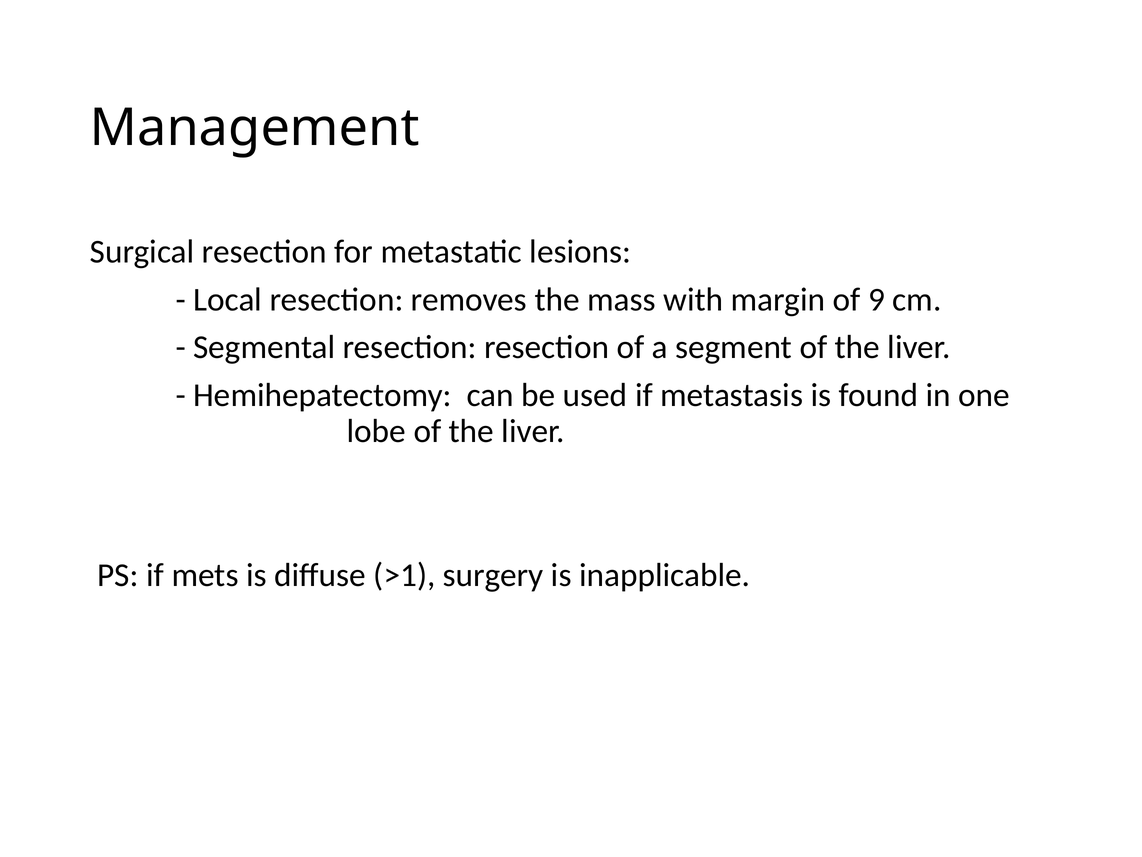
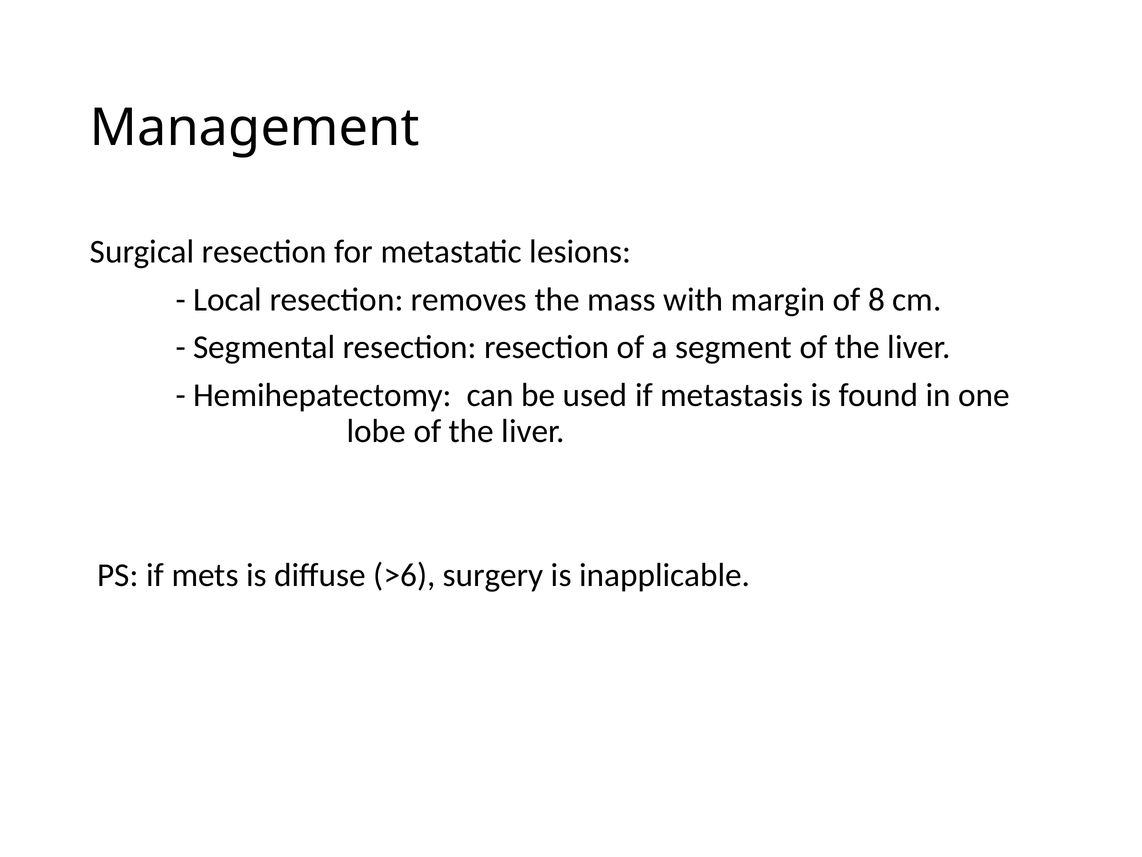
9: 9 -> 8 (877, 299)
>1: >1 -> >6 (404, 575)
